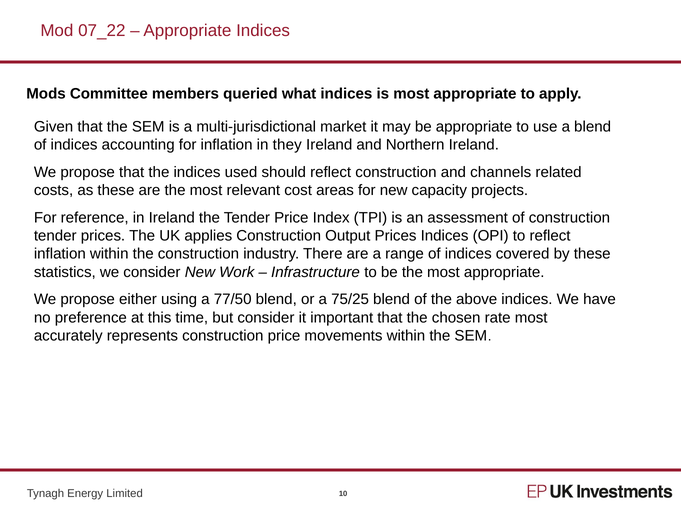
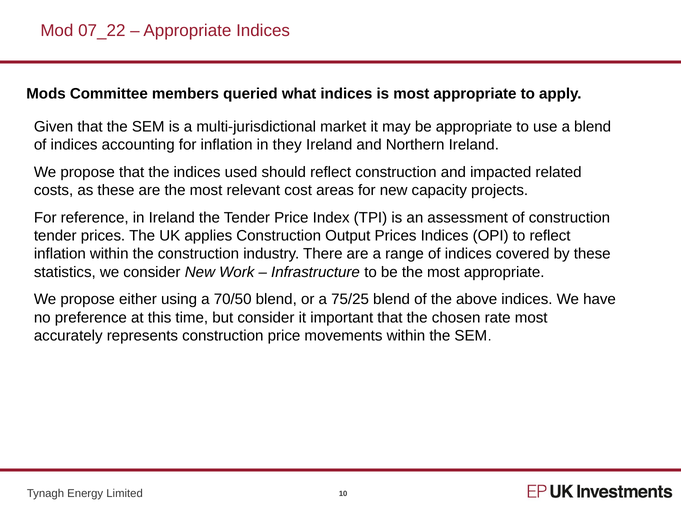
channels: channels -> impacted (501, 172)
77/50: 77/50 -> 70/50 (233, 299)
